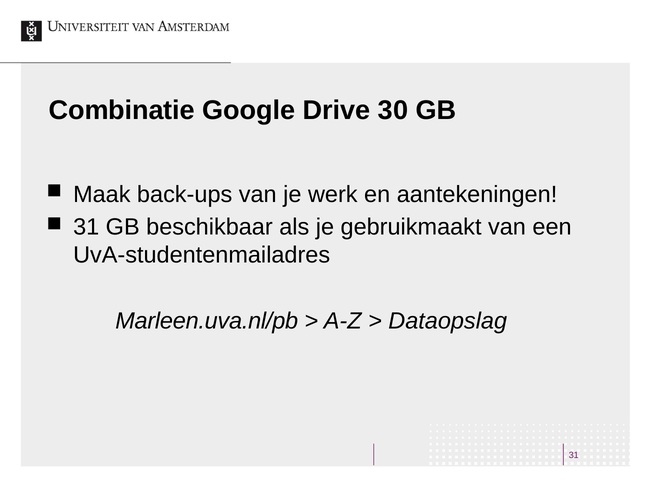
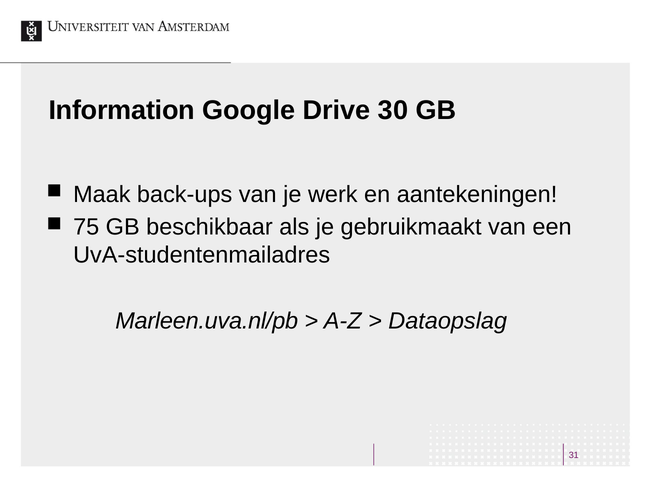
Combinatie: Combinatie -> Information (122, 110)
31: 31 -> 75 (86, 227)
